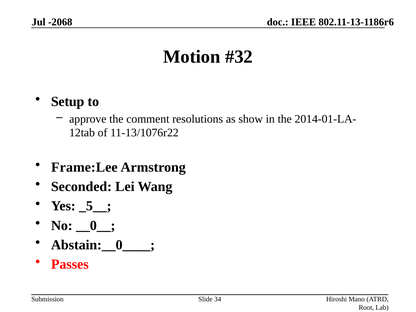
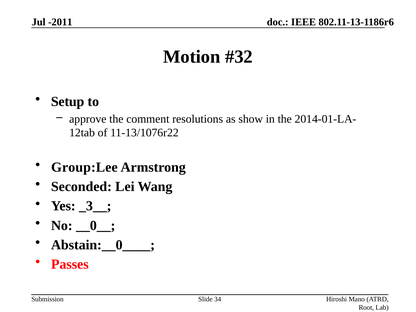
-2068: -2068 -> -2011 (60, 22)
Frame:Lee: Frame:Lee -> Group:Lee (84, 167)
_5__: _5__ -> _3__ (95, 206)
